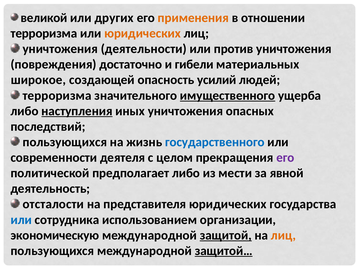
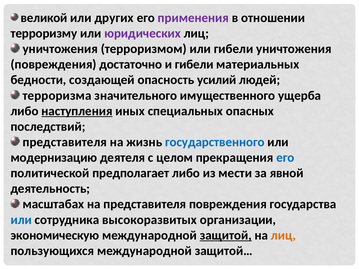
применения colour: orange -> purple (193, 18)
терроризма: терроризма -> терроризму (44, 33)
юридических colour: orange -> purple (143, 33)
деятельности: деятельности -> терроризмом (144, 49)
или против: против -> гибели (234, 49)
широкое: широкое -> бедности (38, 80)
имущественного underline: present -> none (228, 96)
иных уничтожения: уничтожения -> специальных (185, 111)
пользующихся: пользующихся -> представителя (65, 142)
современности: современности -> модернизацию (54, 158)
его colour: purple -> blue (285, 158)
отсталости: отсталости -> масштабах (53, 204)
представителя юридических: юридических -> повреждения (228, 204)
использованием: использованием -> высокоразвитых (150, 220)
защитой… underline: present -> none (224, 251)
